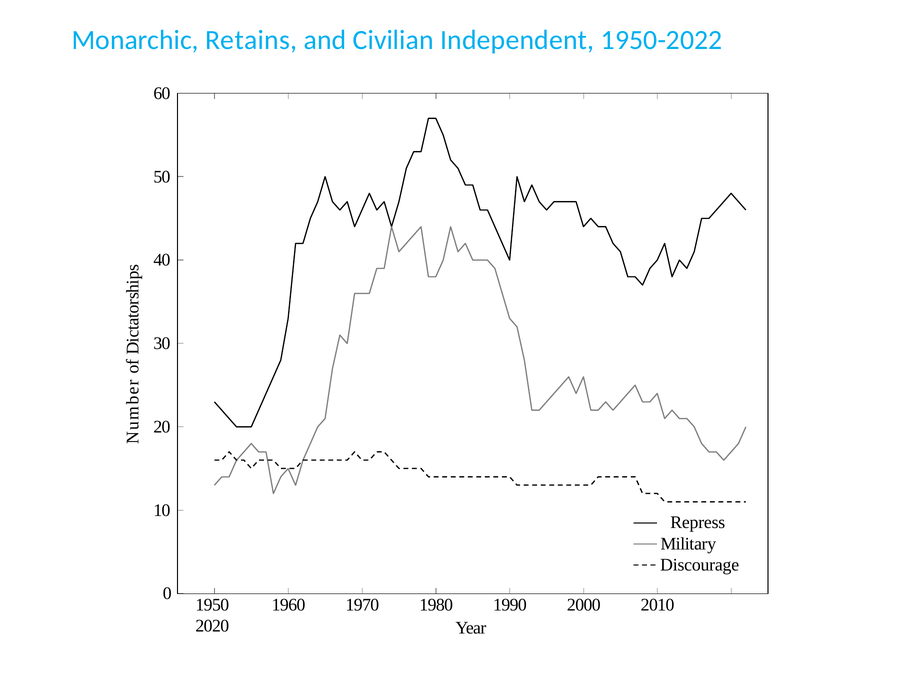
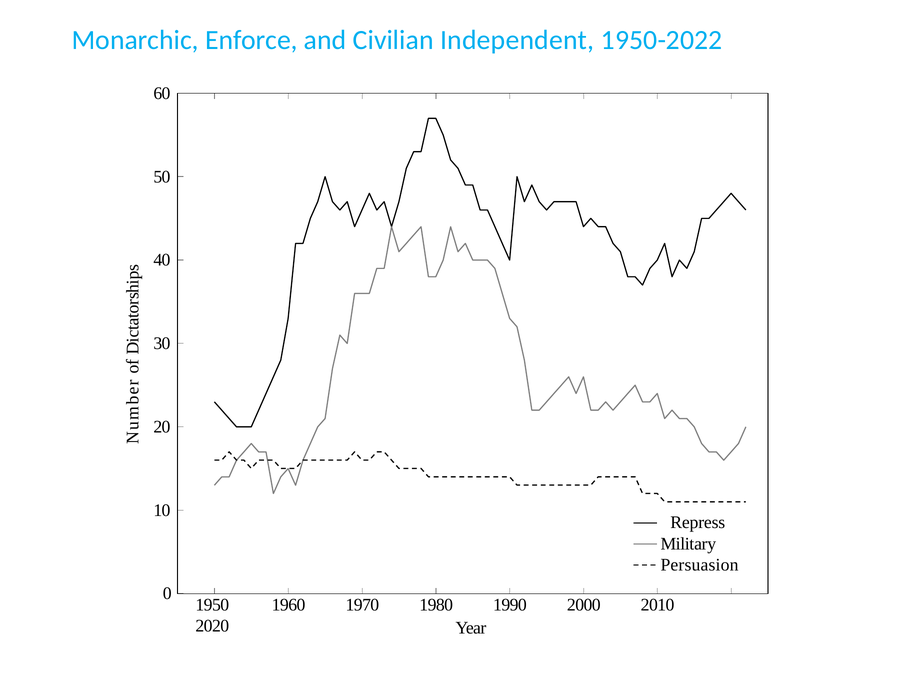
Retains: Retains -> Enforce (251, 40)
Discourage: Discourage -> Persuasion (699, 565)
